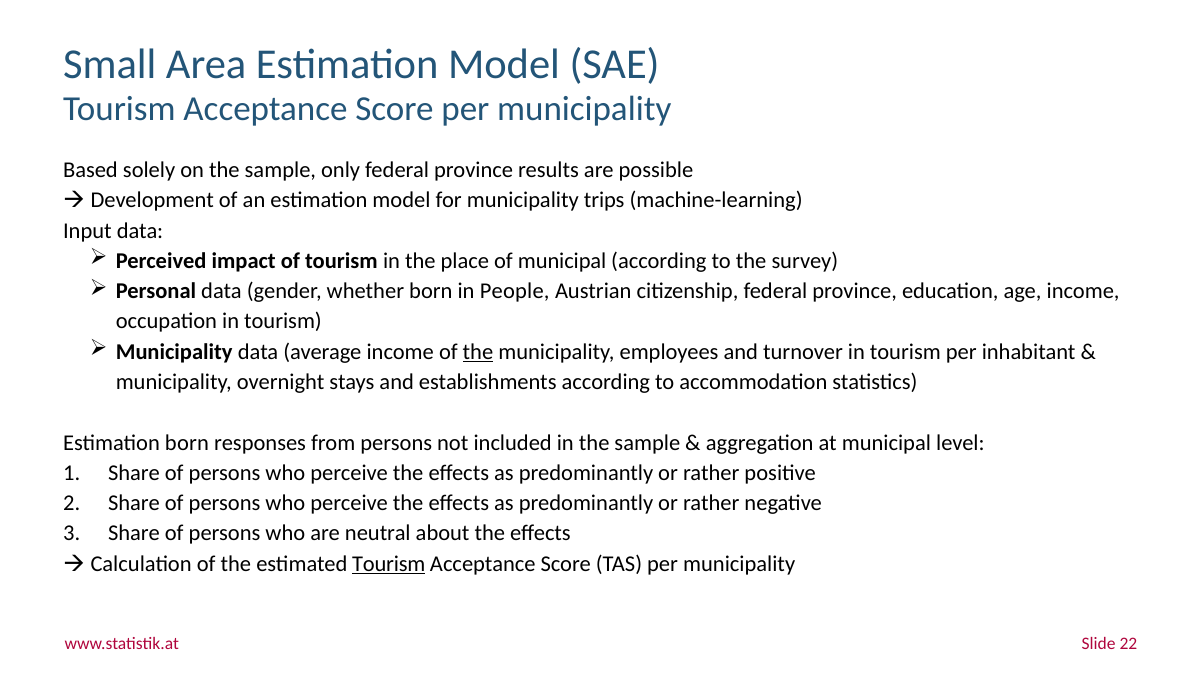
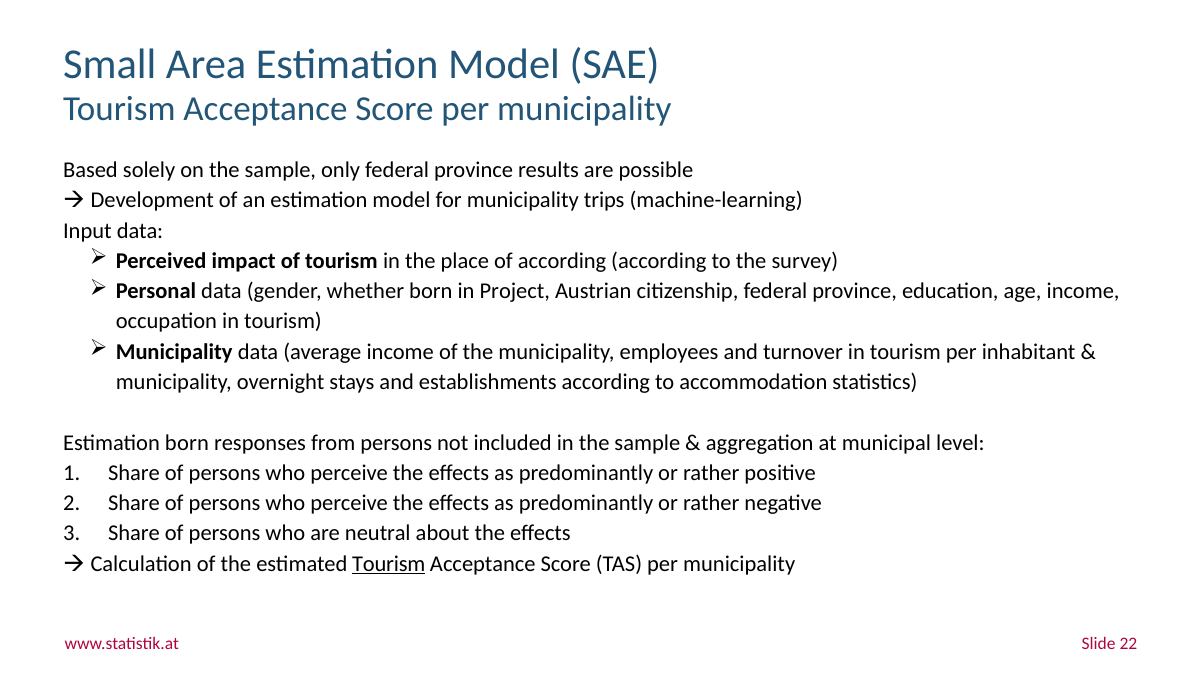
of municipal: municipal -> according (562, 261)
People: People -> Project (515, 291)
the underline: present -> none (478, 352)
